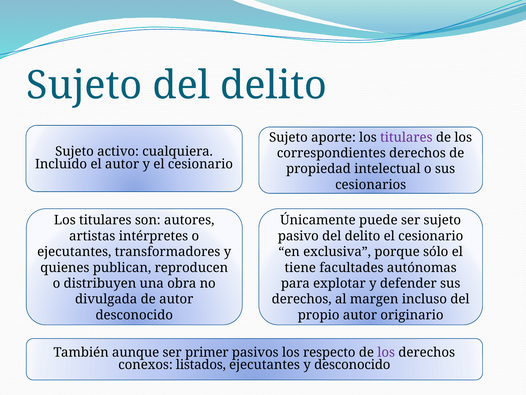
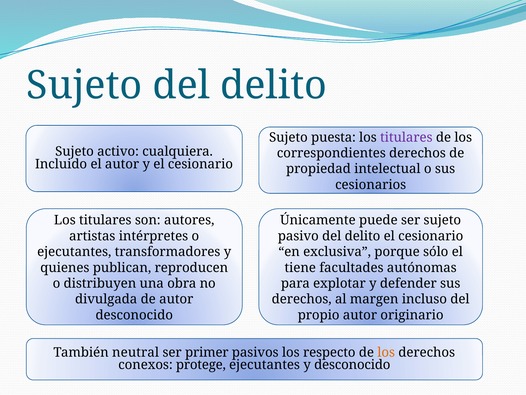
aporte: aporte -> puesta (334, 137)
aunque: aunque -> neutral (136, 352)
los colour: purple -> orange (386, 352)
listados: listados -> protege (201, 365)
